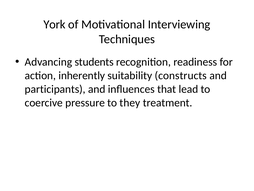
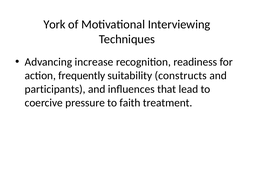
students: students -> increase (94, 62)
inherently: inherently -> frequently (82, 75)
they: they -> faith (130, 102)
